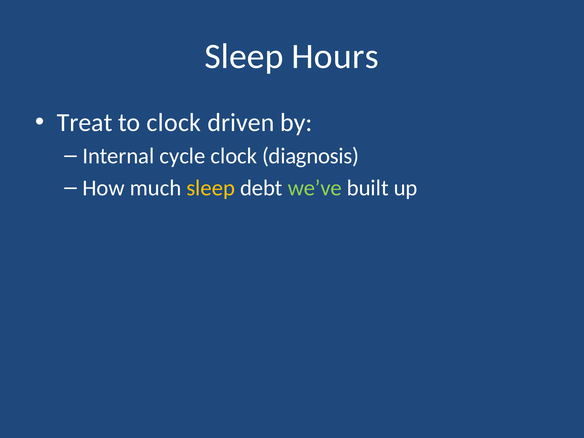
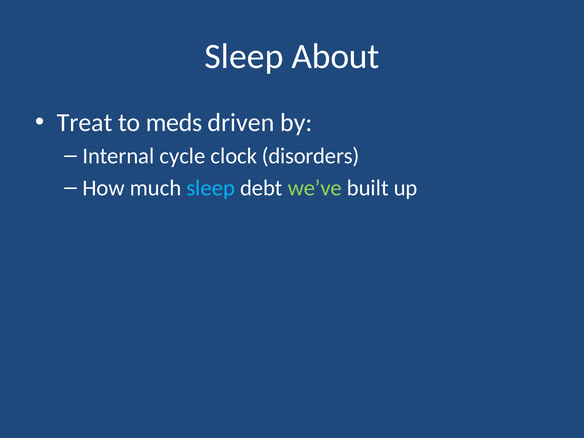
Hours: Hours -> About (335, 57)
to clock: clock -> meds (174, 123)
diagnosis: diagnosis -> disorders (311, 156)
sleep colour: yellow -> light blue (211, 188)
